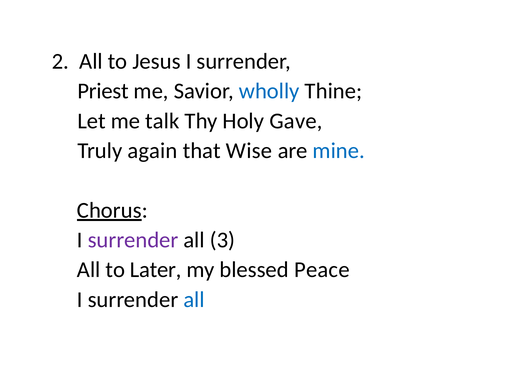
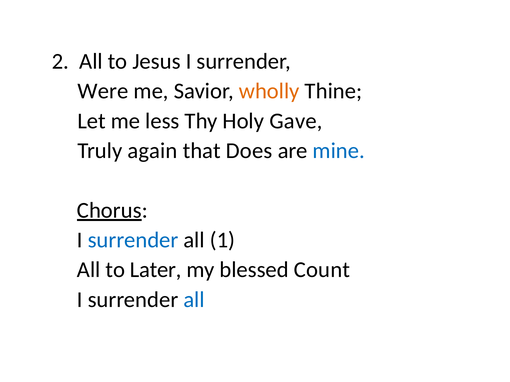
Priest: Priest -> Were (103, 91)
wholly colour: blue -> orange (269, 91)
talk: talk -> less (162, 121)
Wise: Wise -> Does (249, 151)
surrender colour: purple -> blue (133, 240)
3: 3 -> 1 (222, 240)
Peace: Peace -> Count (322, 270)
